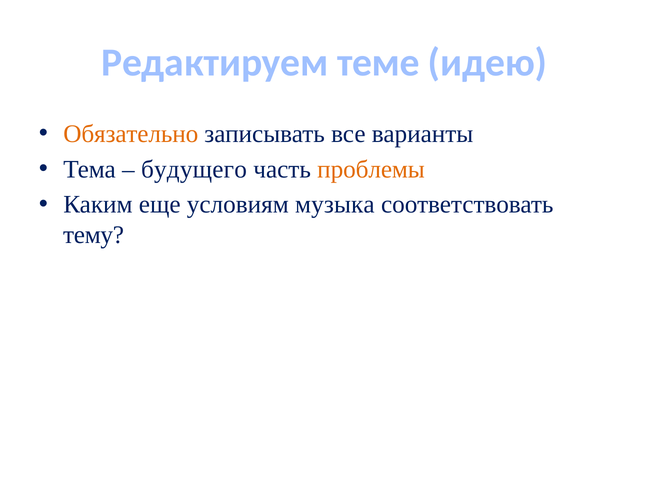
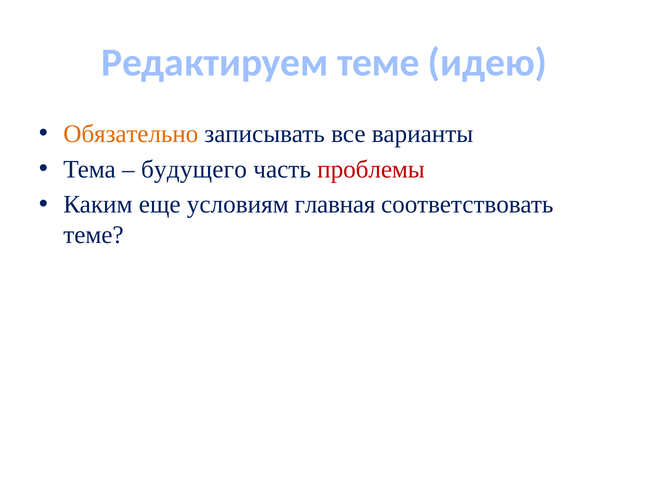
проблемы colour: orange -> red (371, 169)
музыка: музыка -> главная (335, 204)
тему: тему -> теме (93, 235)
